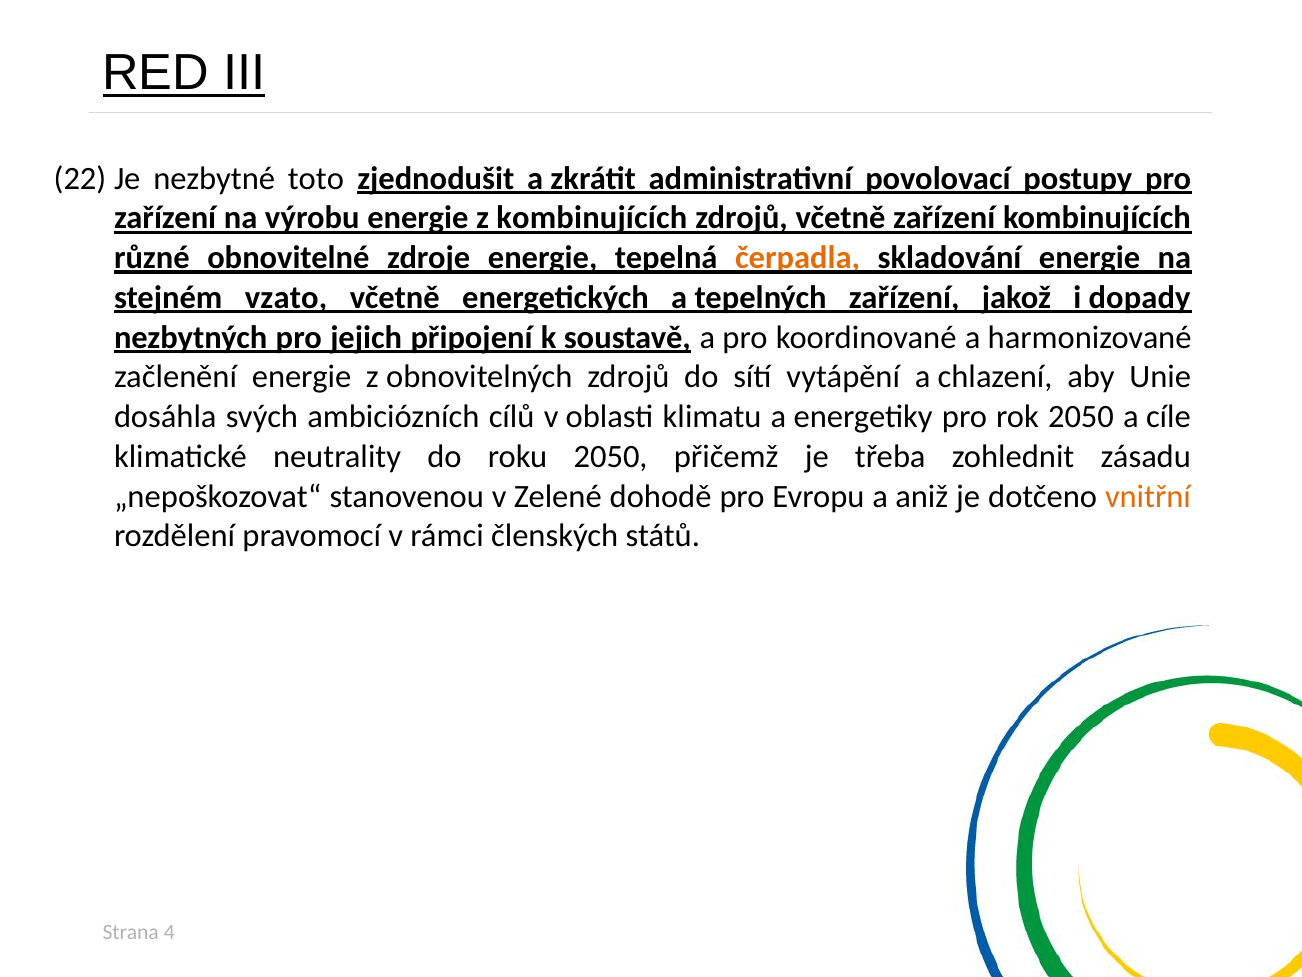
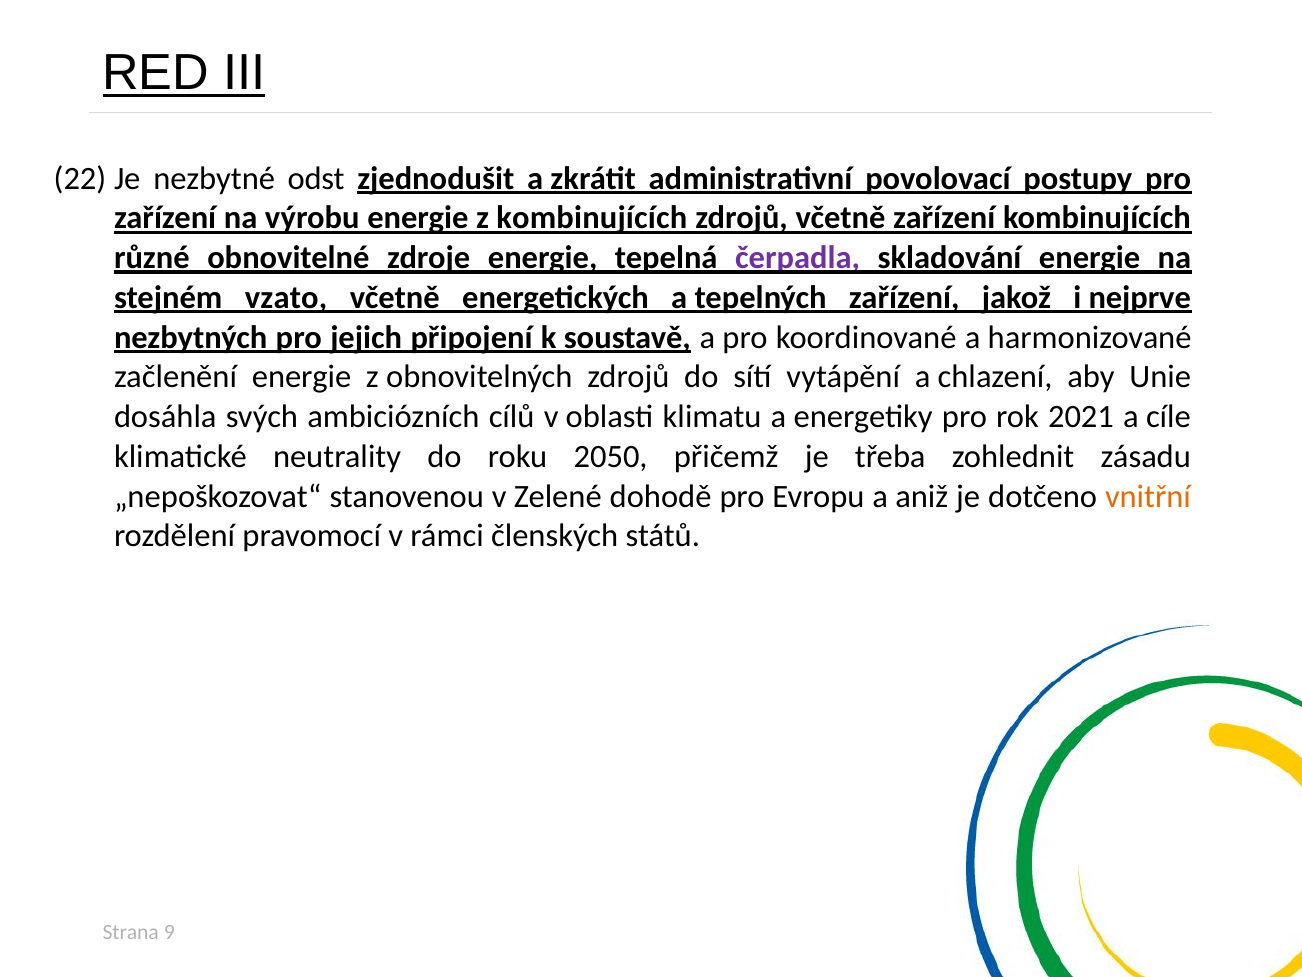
toto: toto -> odst (316, 178)
čerpadla colour: orange -> purple (798, 258)
dopady: dopady -> nejprve (1140, 297)
rok 2050: 2050 -> 2021 (1081, 417)
4: 4 -> 9 (169, 932)
